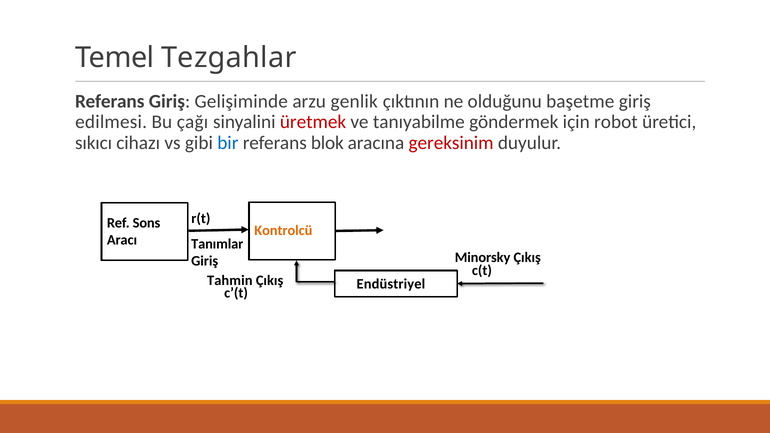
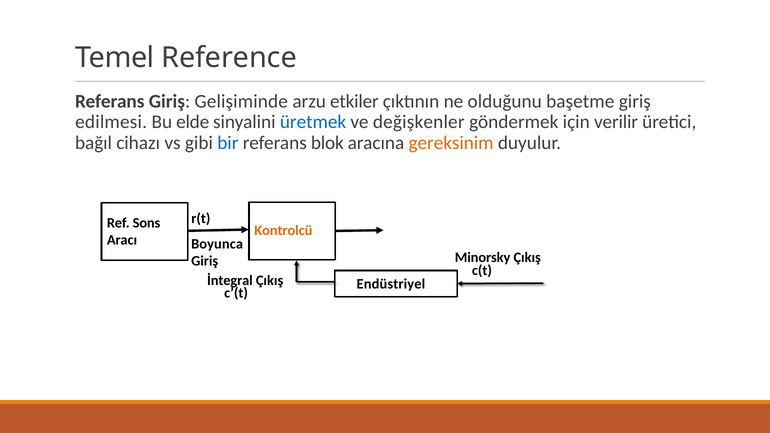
Tezgahlar: Tezgahlar -> Reference (229, 58)
genlik: genlik -> etkiler (354, 101)
çağı: çağı -> elde (193, 122)
üretmek colour: red -> blue (313, 122)
tanıyabilme: tanıyabilme -> değişkenler (419, 122)
robot: robot -> verilir (616, 122)
sıkıcı: sıkıcı -> bağıl (94, 143)
gereksinim colour: red -> orange (451, 143)
Tanımlar: Tanımlar -> Boyunca (217, 244)
Tahmin: Tahmin -> İntegral (230, 281)
